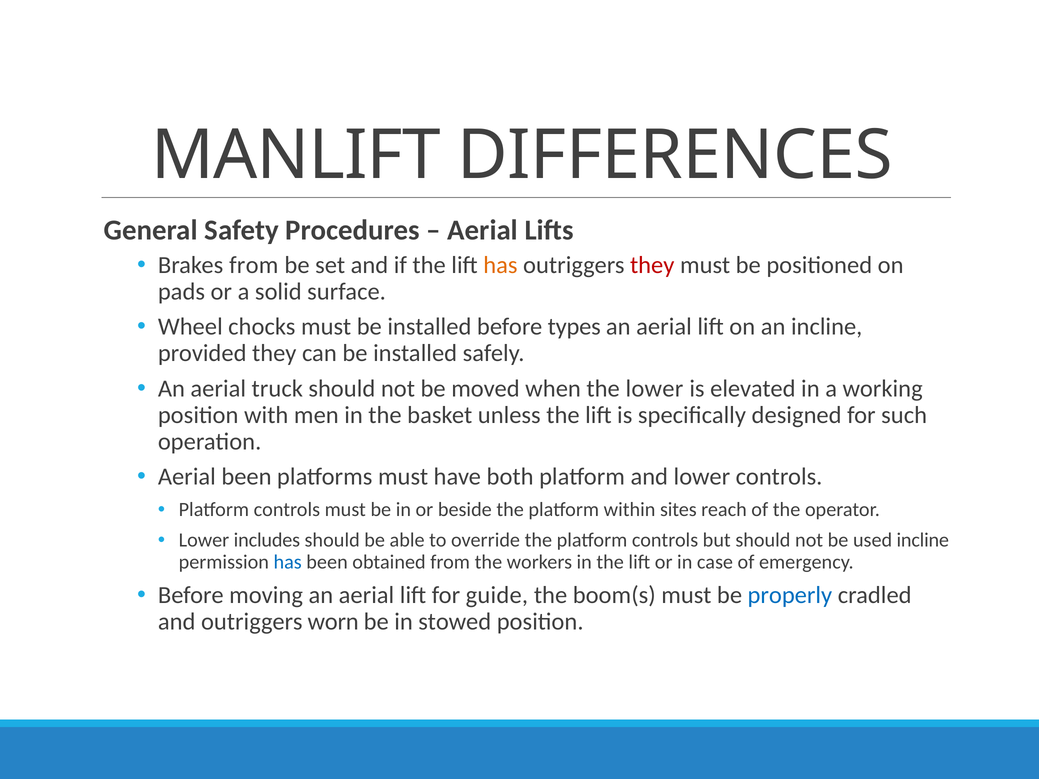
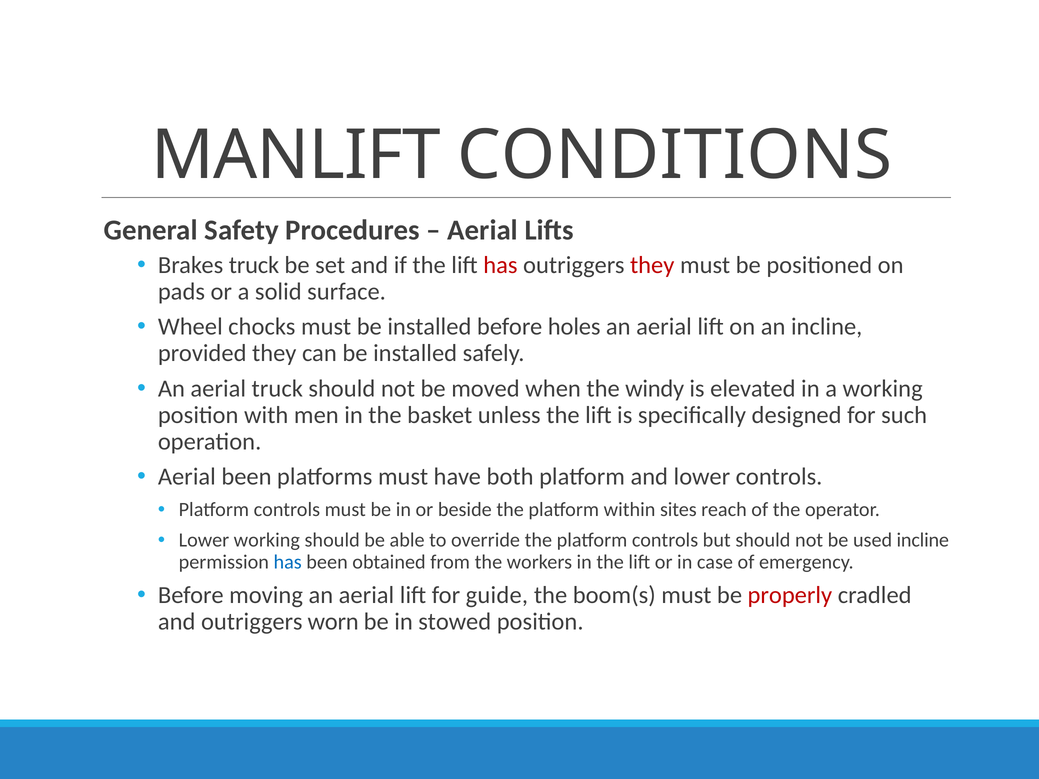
DIFFERENCES: DIFFERENCES -> CONDITIONS (675, 155)
Brakes from: from -> truck (254, 265)
has colour: orange -> red (500, 265)
types: types -> holes (574, 327)
the lower: lower -> windy (655, 389)
Lower includes: includes -> working (267, 540)
properly colour: blue -> red (790, 595)
